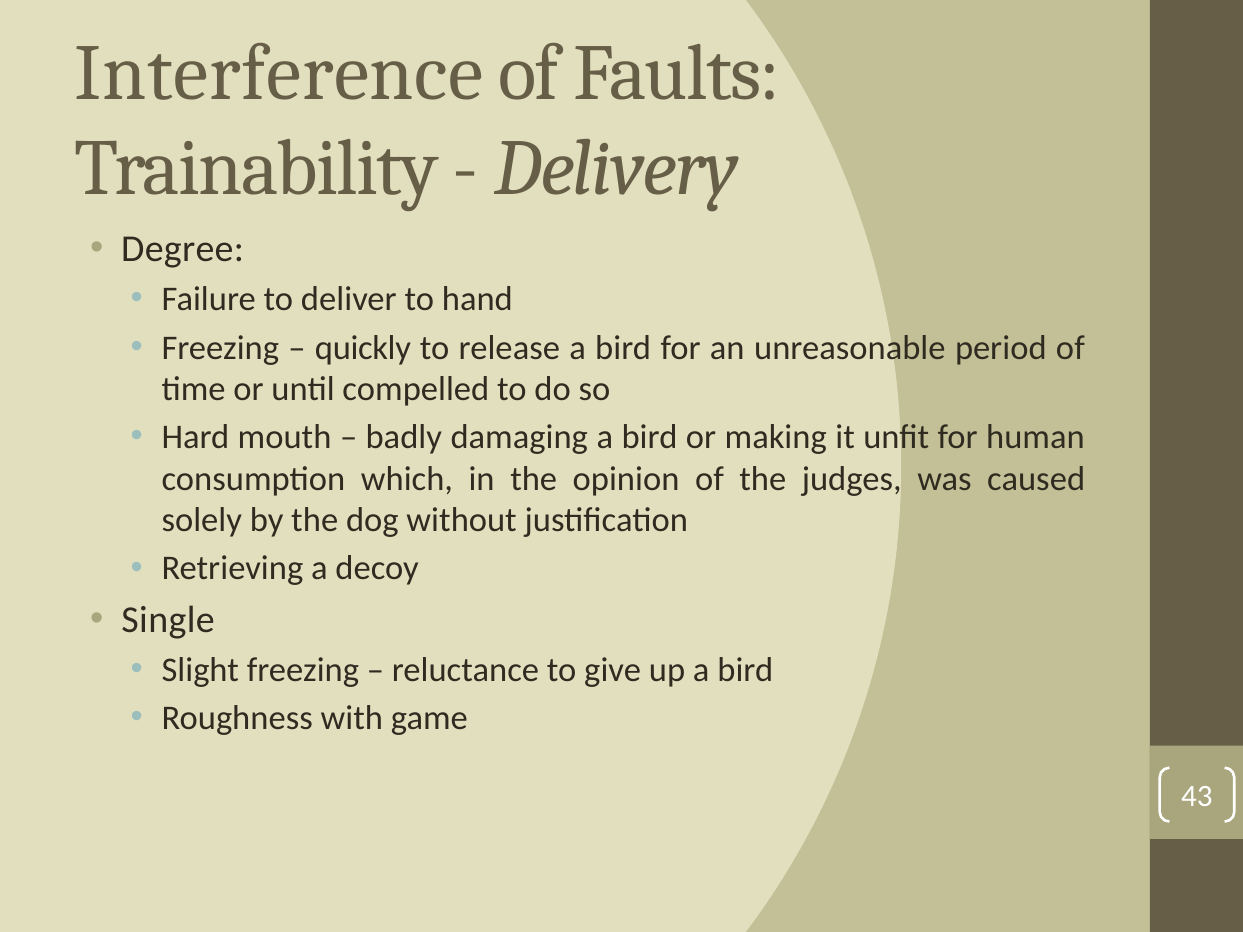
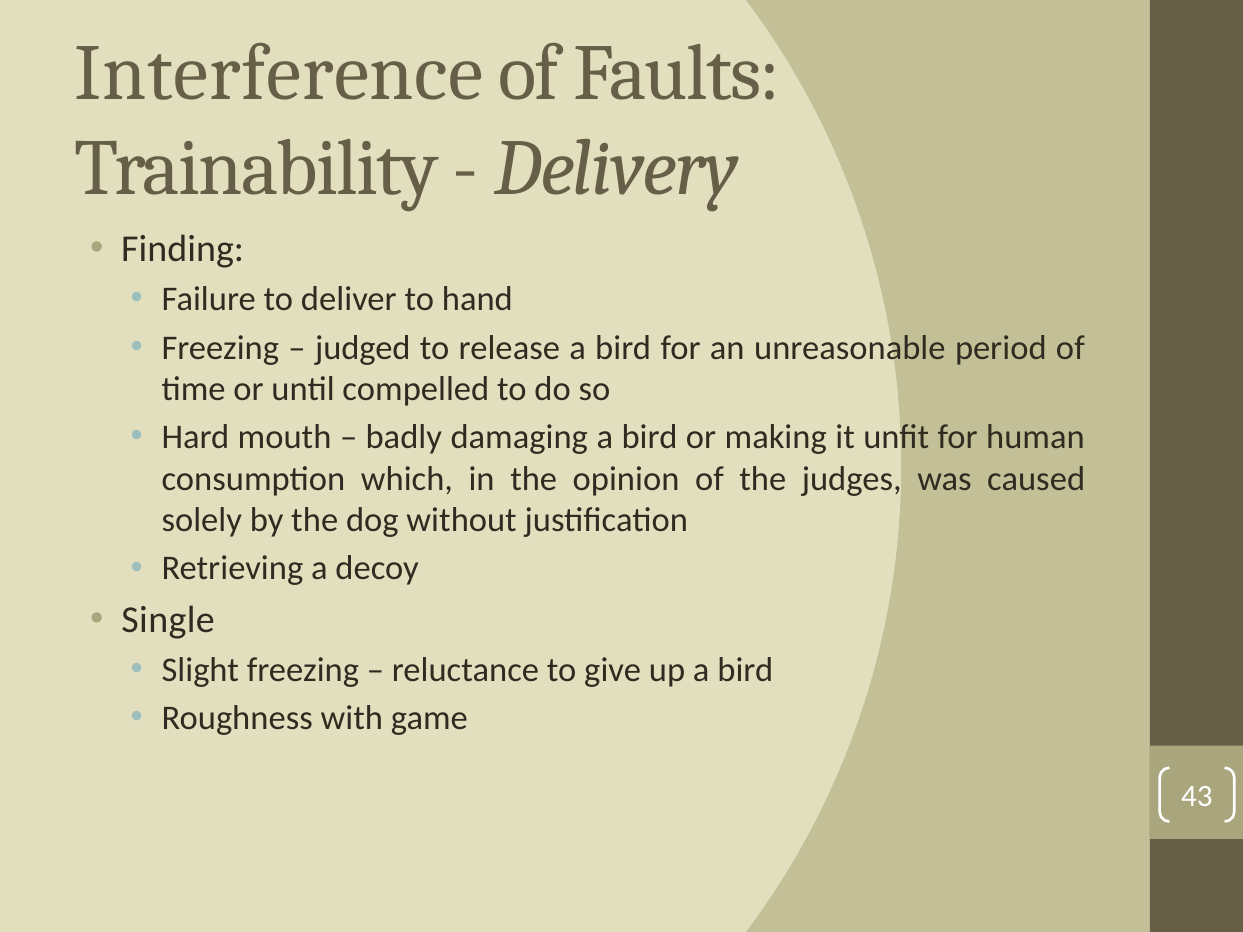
Degree: Degree -> Finding (183, 249)
quickly: quickly -> judged (363, 348)
